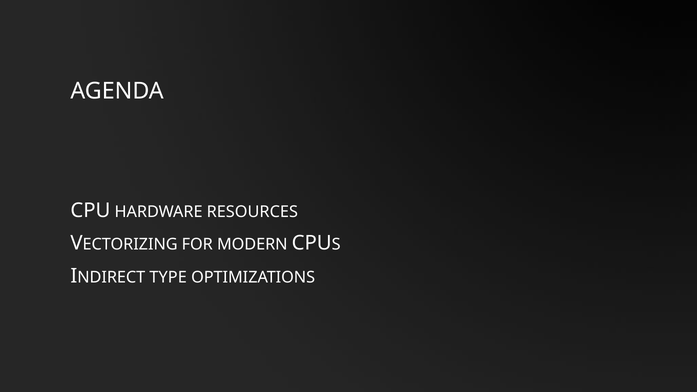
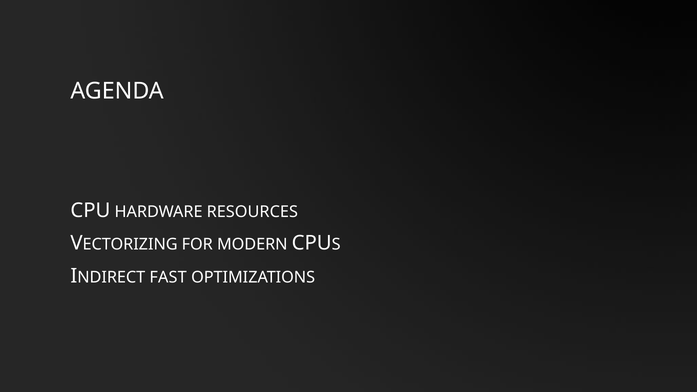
TYPE: TYPE -> FAST (168, 277)
